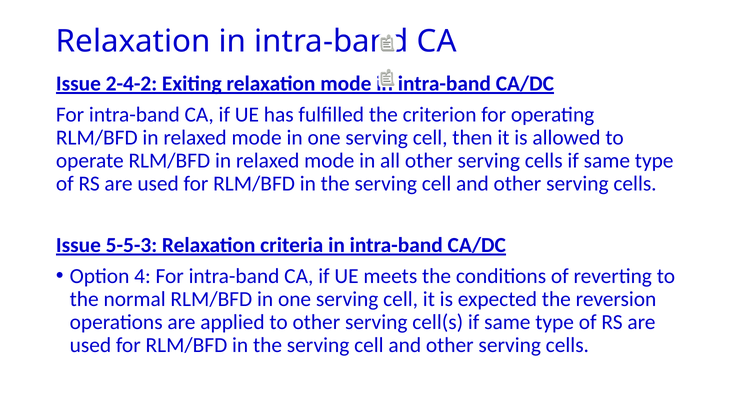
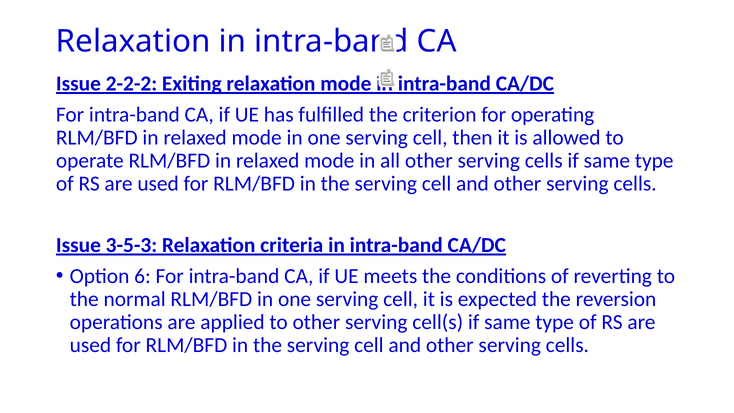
2-4-2: 2-4-2 -> 2-2-2 (131, 84)
5-5-3: 5-5-3 -> 3-5-3 (131, 245)
4: 4 -> 6 (142, 276)
